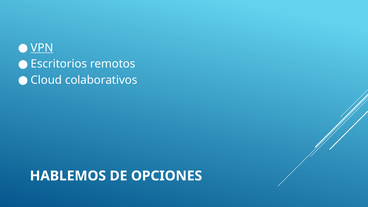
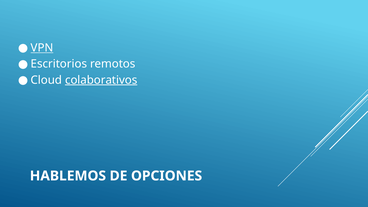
colaborativos underline: none -> present (101, 80)
